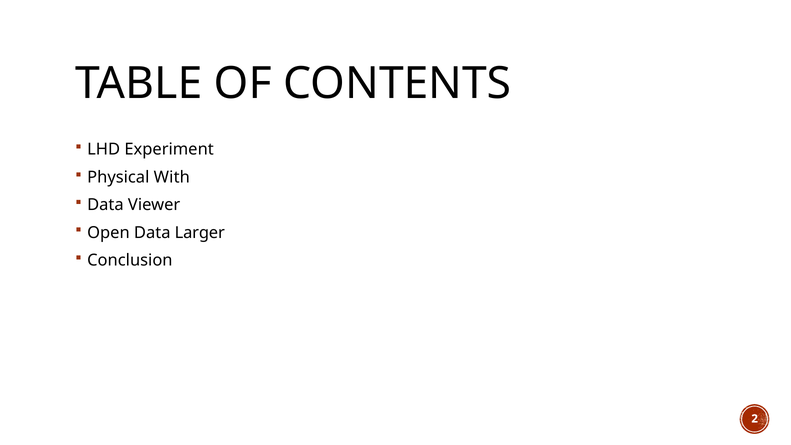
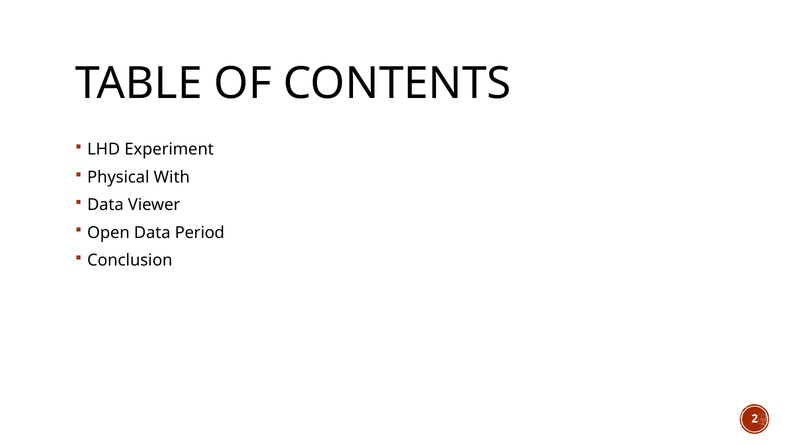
Larger: Larger -> Period (200, 233)
